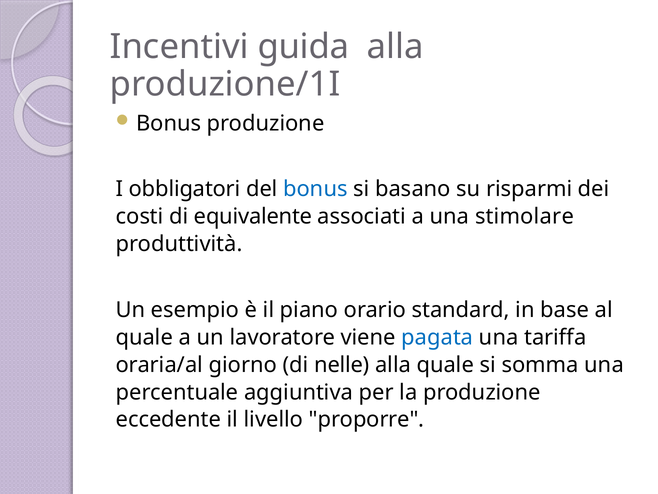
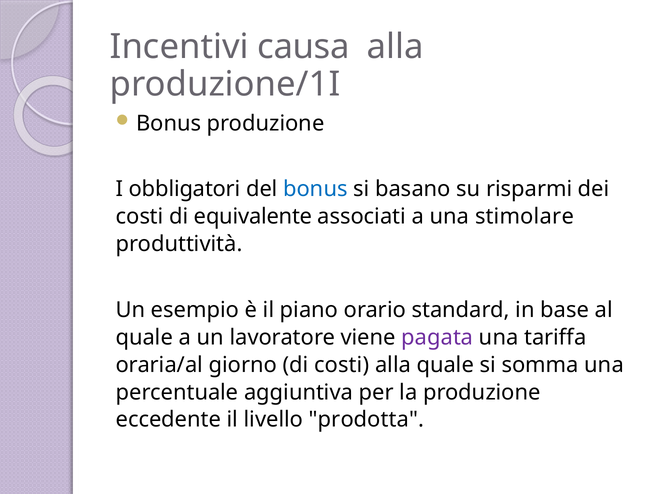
guida: guida -> causa (303, 47)
pagata colour: blue -> purple (437, 337)
di nelle: nelle -> costi (342, 364)
proporre: proporre -> prodotta (366, 419)
